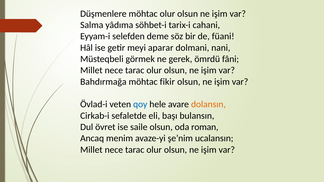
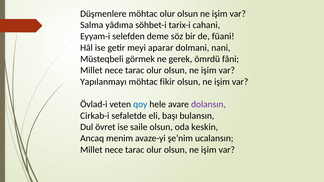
Bahdırmağa: Bahdırmağa -> Yapılanmayı (103, 82)
dolansın colour: orange -> purple (208, 104)
roman: roman -> keskin (205, 127)
